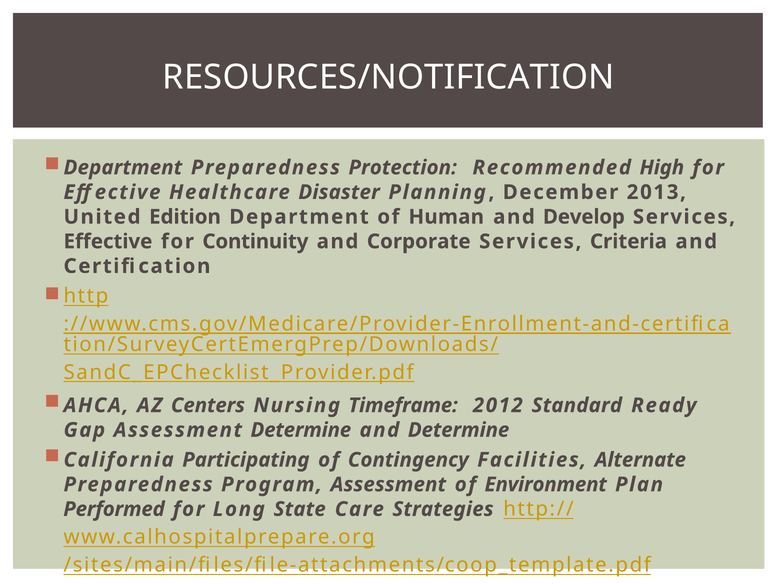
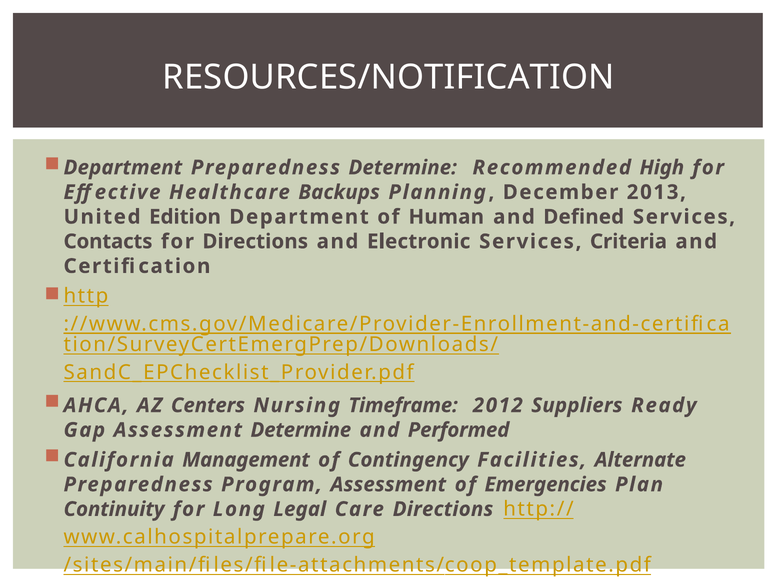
Preparedness Protection: Protection -> Determine (403, 167)
Disaster: Disaster -> Backups (339, 192)
Develop: Develop -> Defined (584, 217)
Effective: Effective -> Contacts (108, 241)
for Continuity: Continuity -> Directions (255, 241)
Corporate: Corporate -> Electronic (419, 241)
Standard: Standard -> Suppliers (577, 405)
and Determine: Determine -> Performed (459, 430)
Participating: Participating -> Management (246, 459)
Environment: Environment -> Emergencies (546, 484)
Performed: Performed -> Continuity (114, 509)
State: State -> Legal (300, 509)
Care Strategies: Strategies -> Directions (443, 509)
